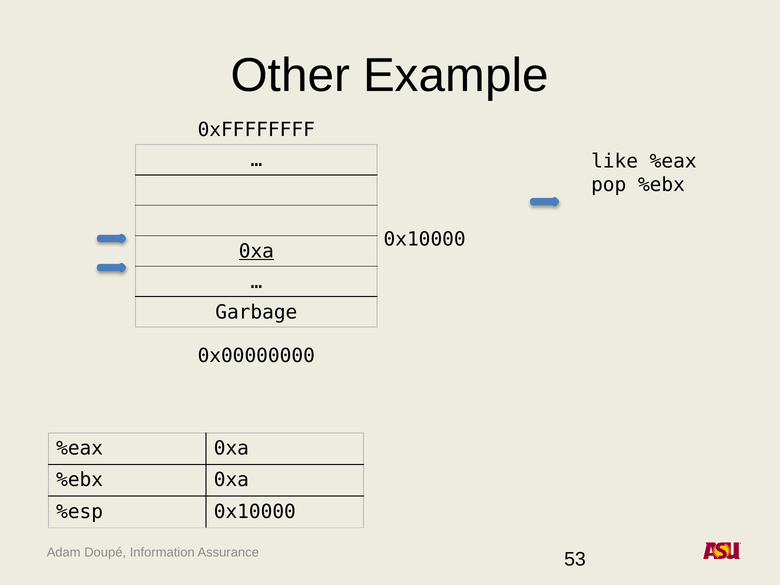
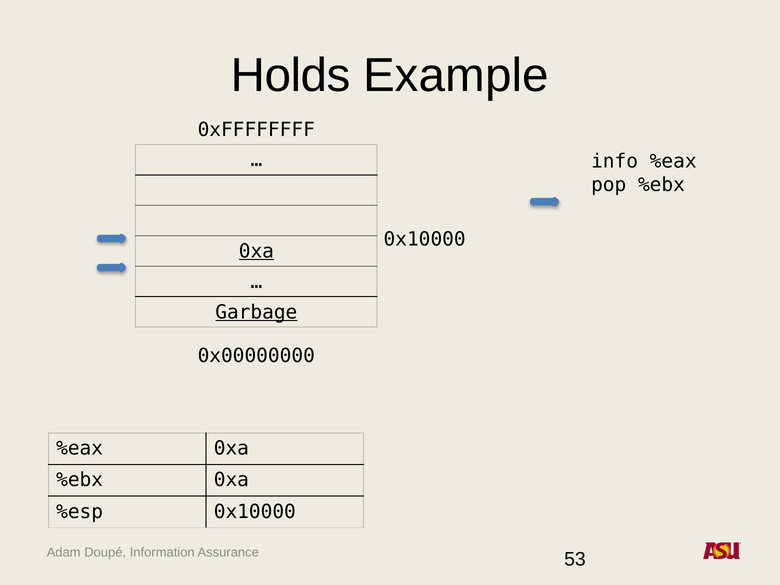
Other: Other -> Holds (291, 76)
like: like -> info (615, 161)
Garbage underline: none -> present (256, 312)
